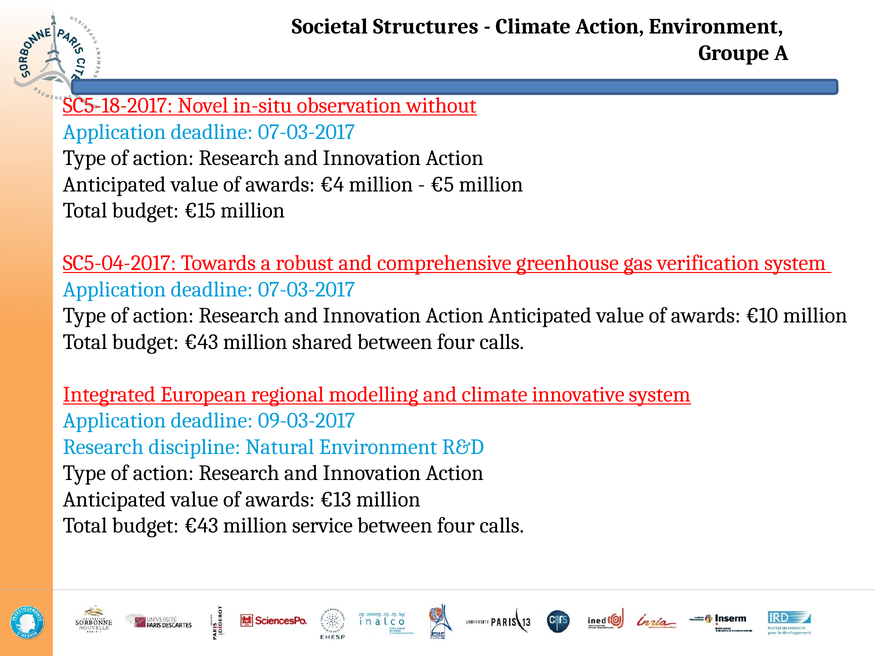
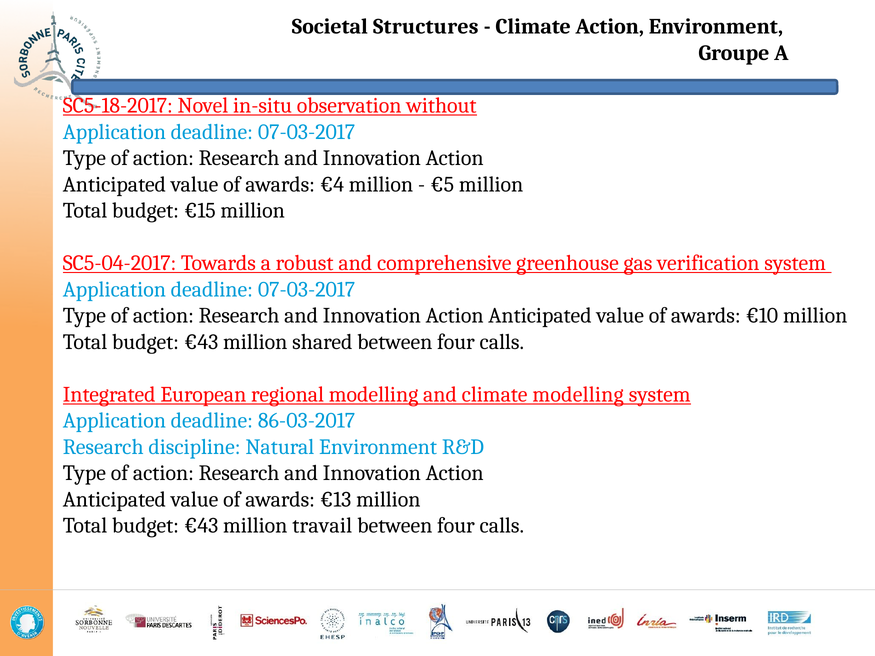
climate innovative: innovative -> modelling (578, 395)
09-03-2017: 09-03-2017 -> 86-03-2017 (307, 421)
service: service -> travail (322, 526)
